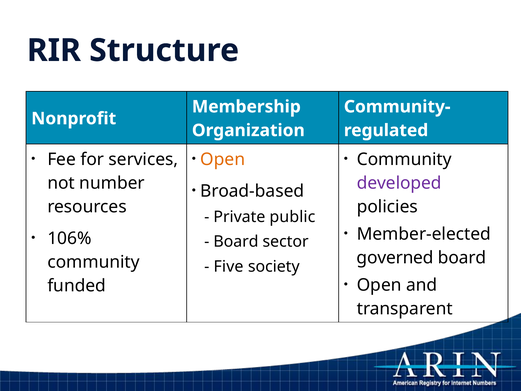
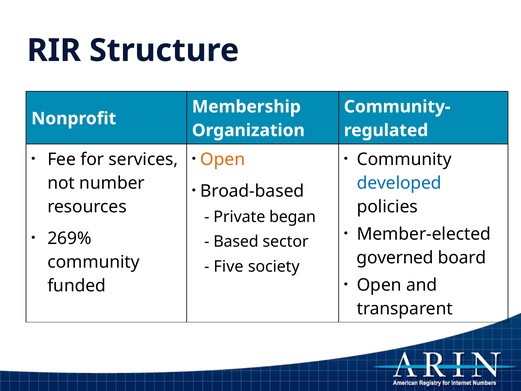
developed colour: purple -> blue (399, 183)
public: public -> began (293, 217)
106%: 106% -> 269% (69, 238)
Board: Board -> Based (236, 242)
